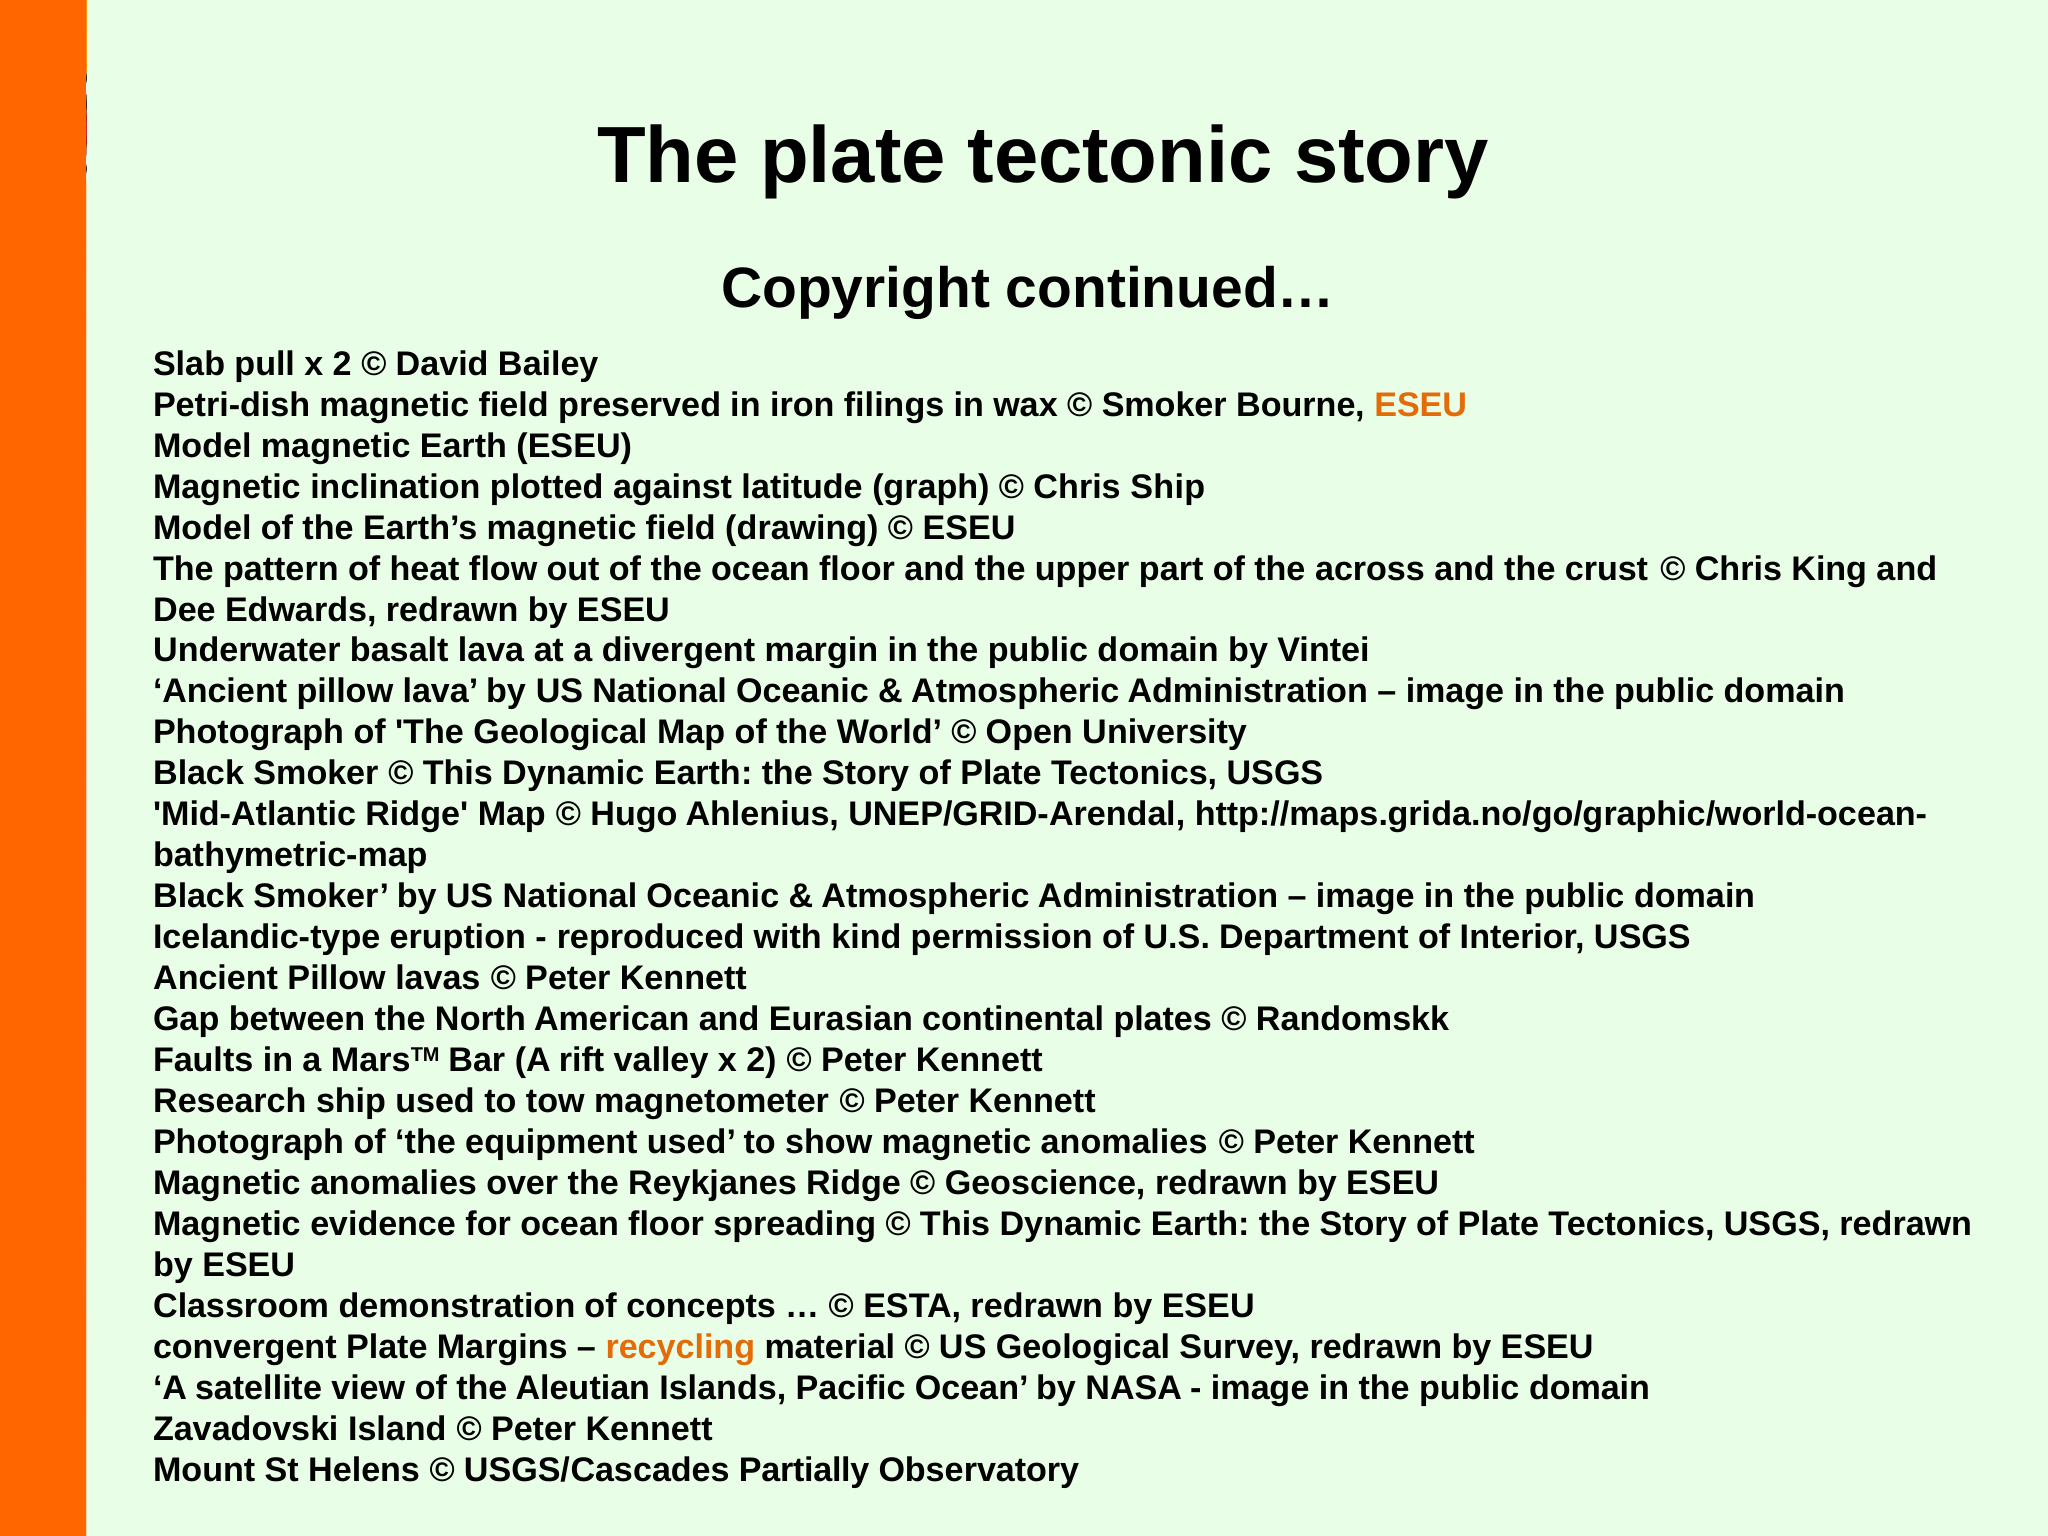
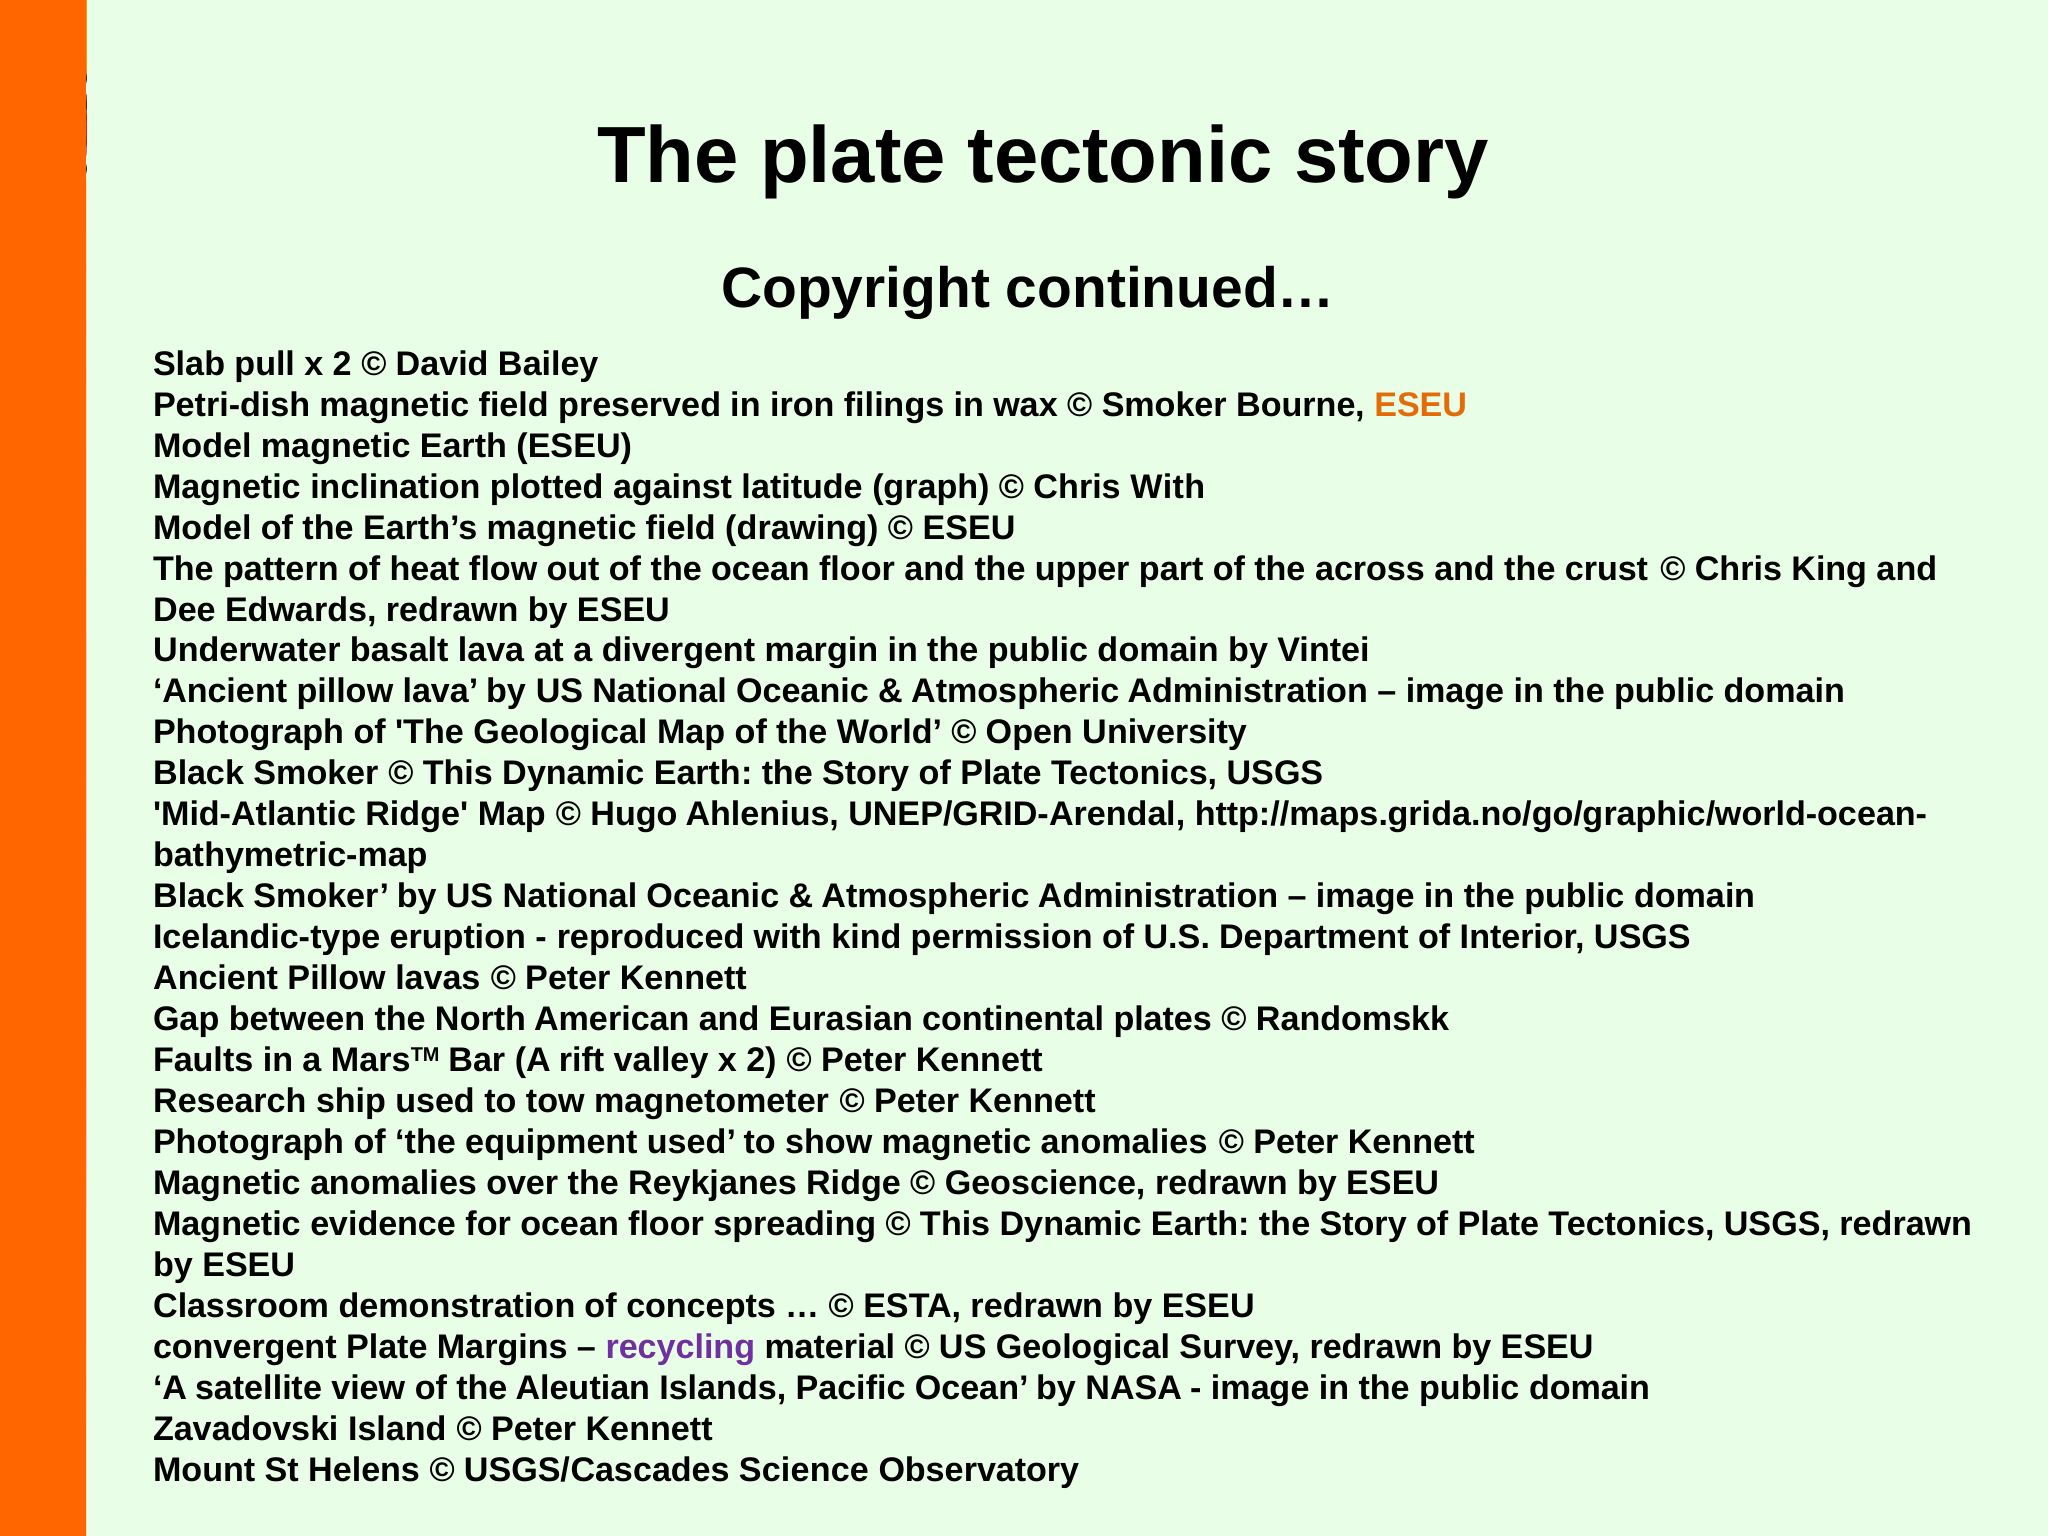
Chris Ship: Ship -> With (1168, 487)
recycling colour: orange -> purple (680, 1347)
Partially: Partially -> Science (804, 1470)
